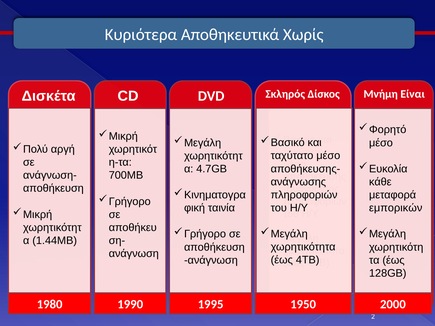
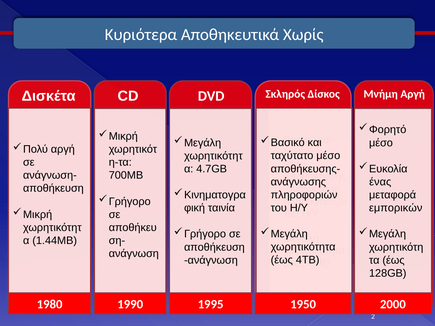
Μνήμη Είναι: Είναι -> Αργή (413, 94)
κάθε: κάθε -> ένας (380, 182)
